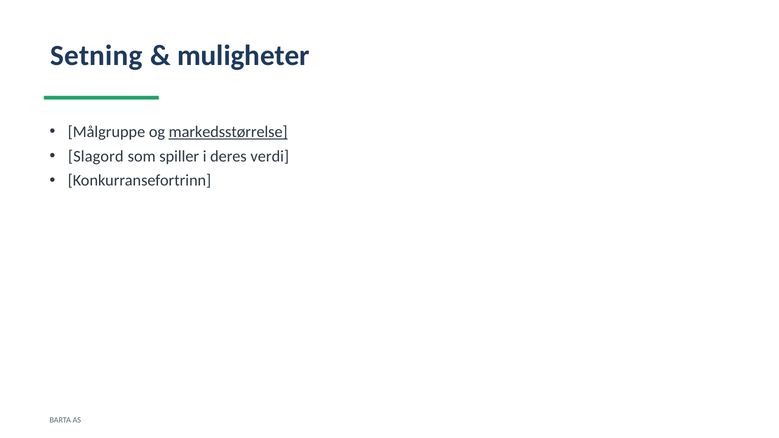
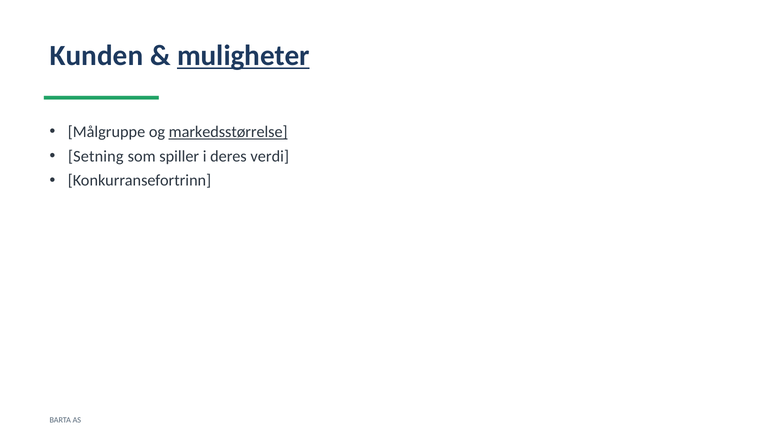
Setning: Setning -> Kunden (96, 56)
muligheter underline: none -> present (243, 56)
Slagord: Slagord -> Setning (96, 156)
